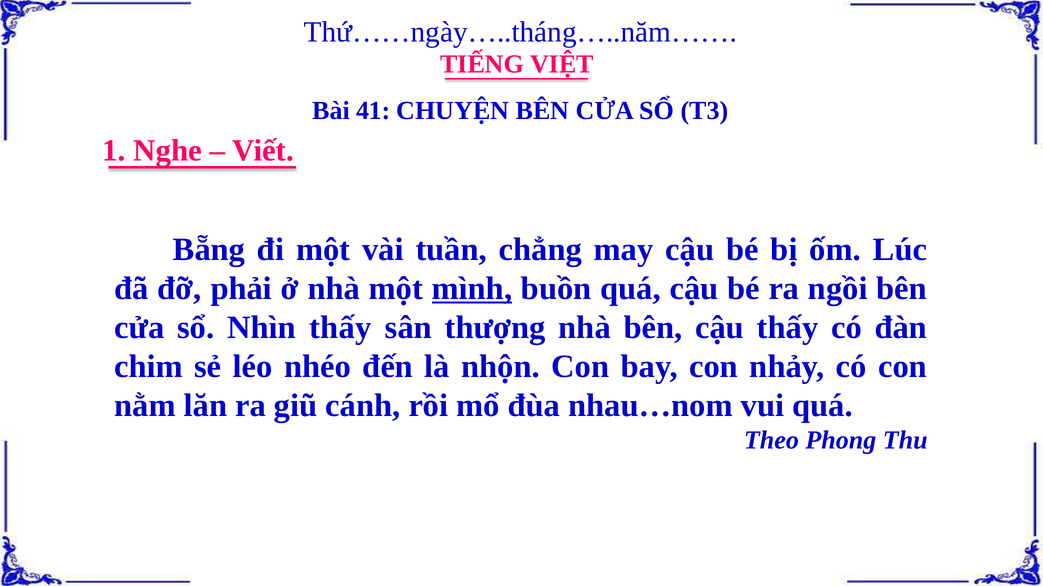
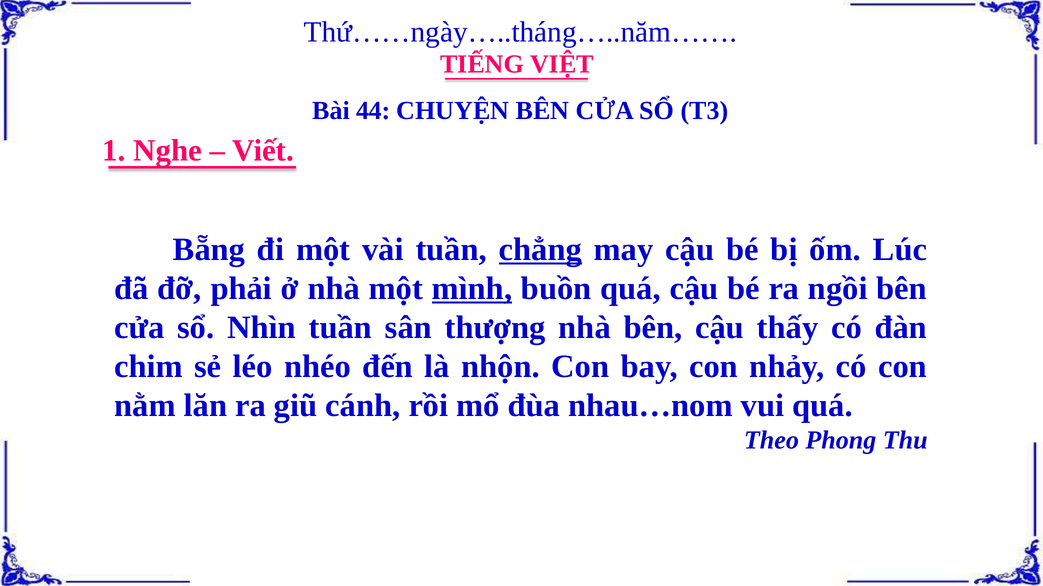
41: 41 -> 44 (373, 110)
chẳng underline: none -> present (540, 249)
Nhìn thấy: thấy -> tuần (340, 327)
